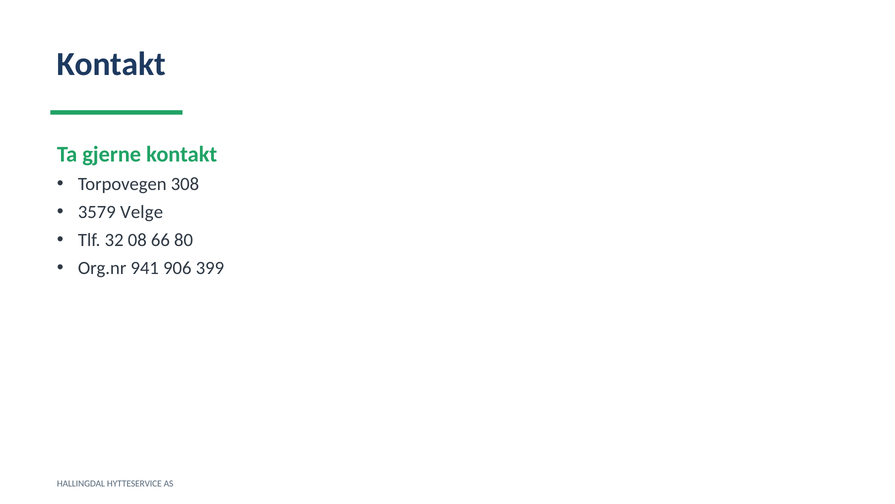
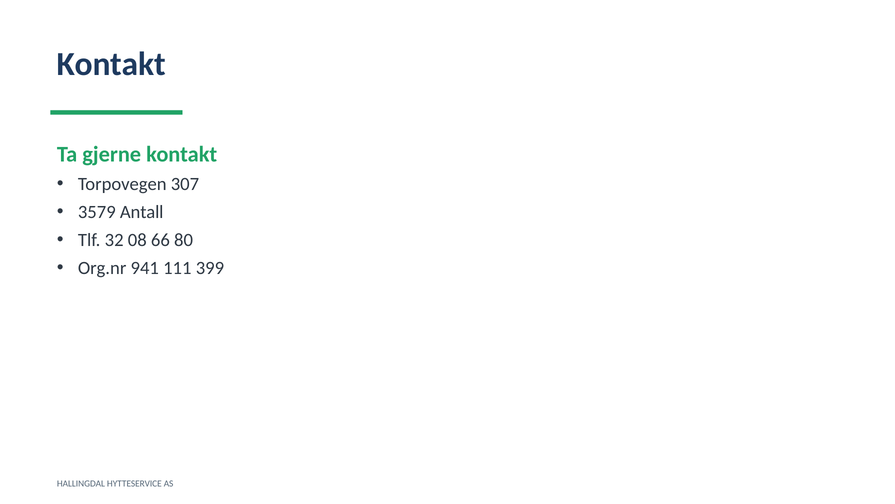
308: 308 -> 307 (185, 184)
Velge: Velge -> Antall (142, 212)
906: 906 -> 111 (177, 268)
